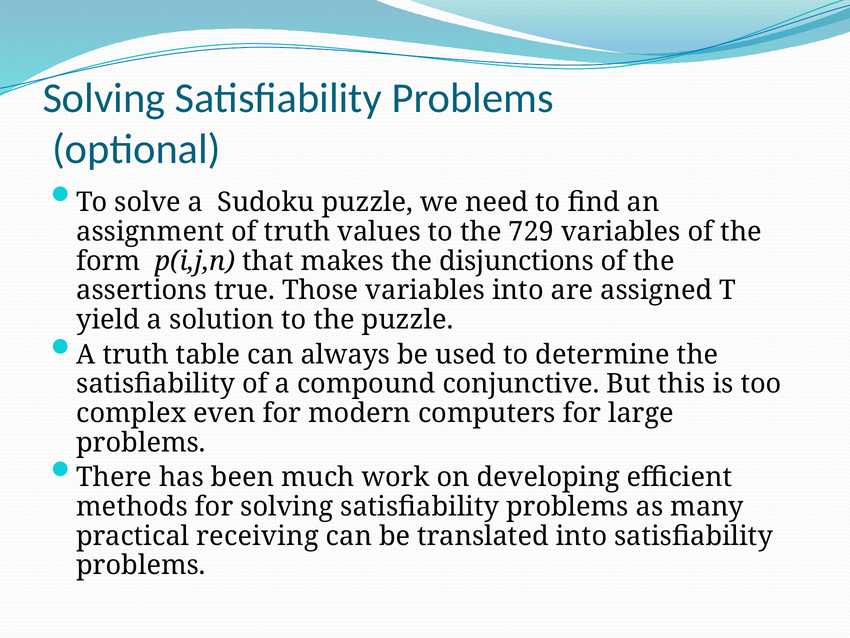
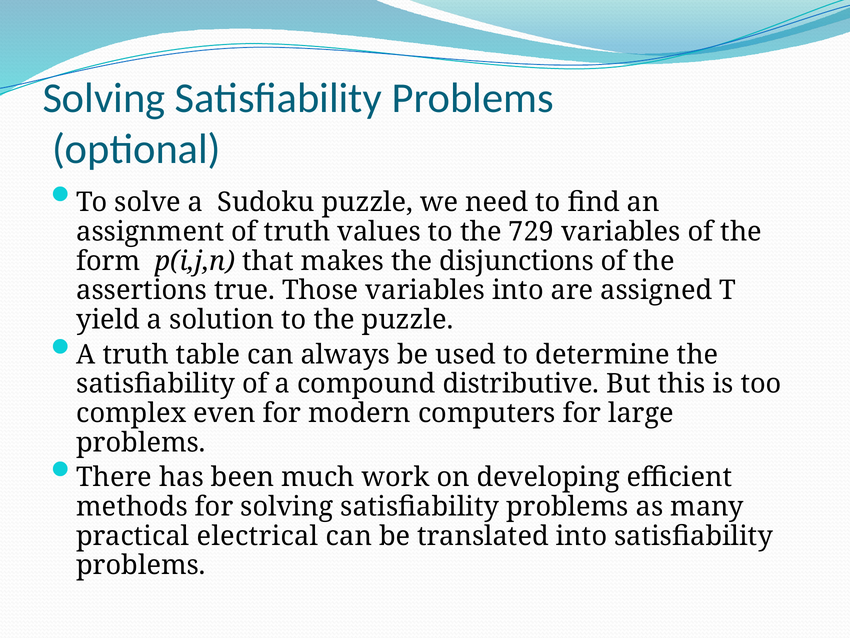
conjunctive: conjunctive -> distributive (521, 384)
receiving: receiving -> electrical (257, 536)
